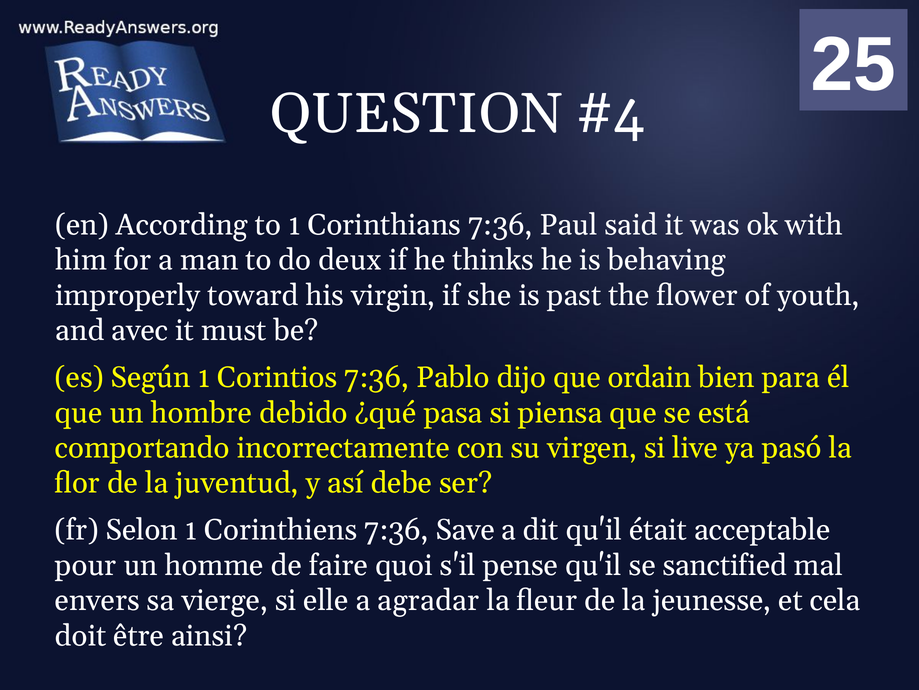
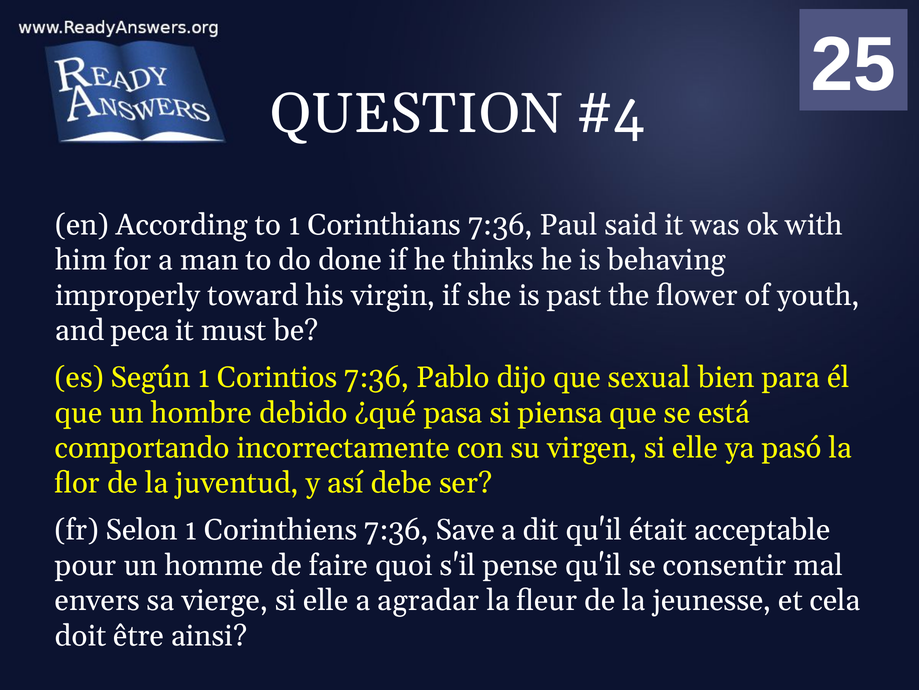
deux: deux -> done (350, 260)
avec: avec -> peca (140, 330)
ordain: ordain -> sexual (649, 377)
virgen si live: live -> elle (695, 448)
sanctified: sanctified -> consentir (725, 565)
